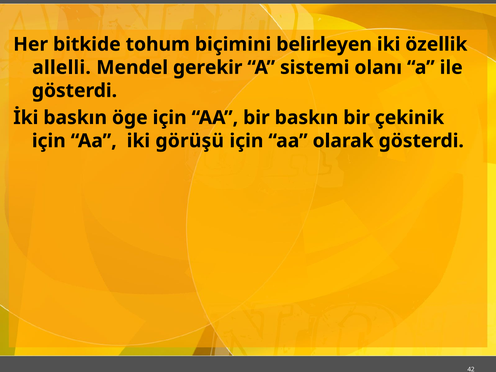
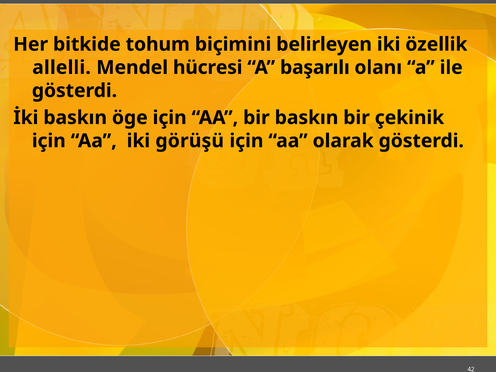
gerekir: gerekir -> hücresi (208, 68)
sistemi: sistemi -> başarılı (315, 68)
